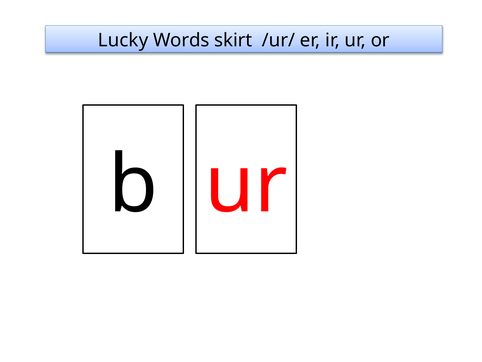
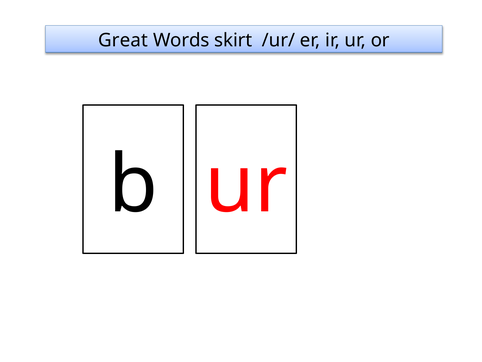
Lucky: Lucky -> Great (123, 40)
